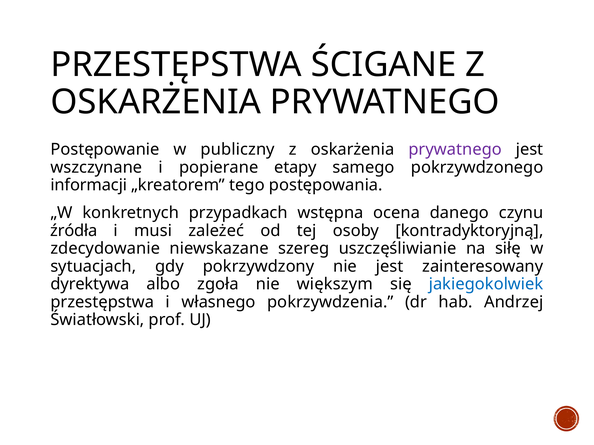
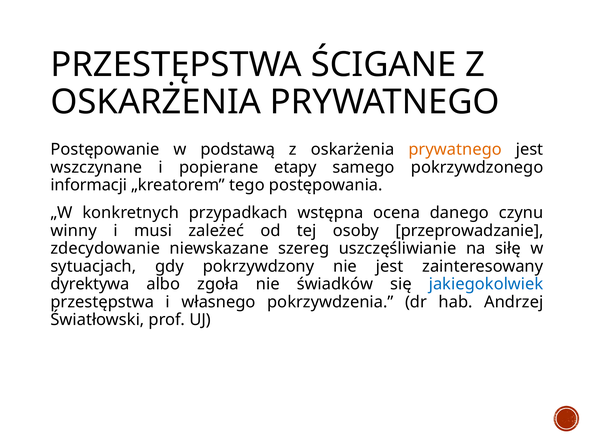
publiczny: publiczny -> podstawą (238, 150)
prywatnego colour: purple -> orange (455, 150)
źródła: źródła -> winny (74, 231)
kontradyktoryjną: kontradyktoryjną -> przeprowadzanie (469, 231)
większym: większym -> świadków (335, 284)
